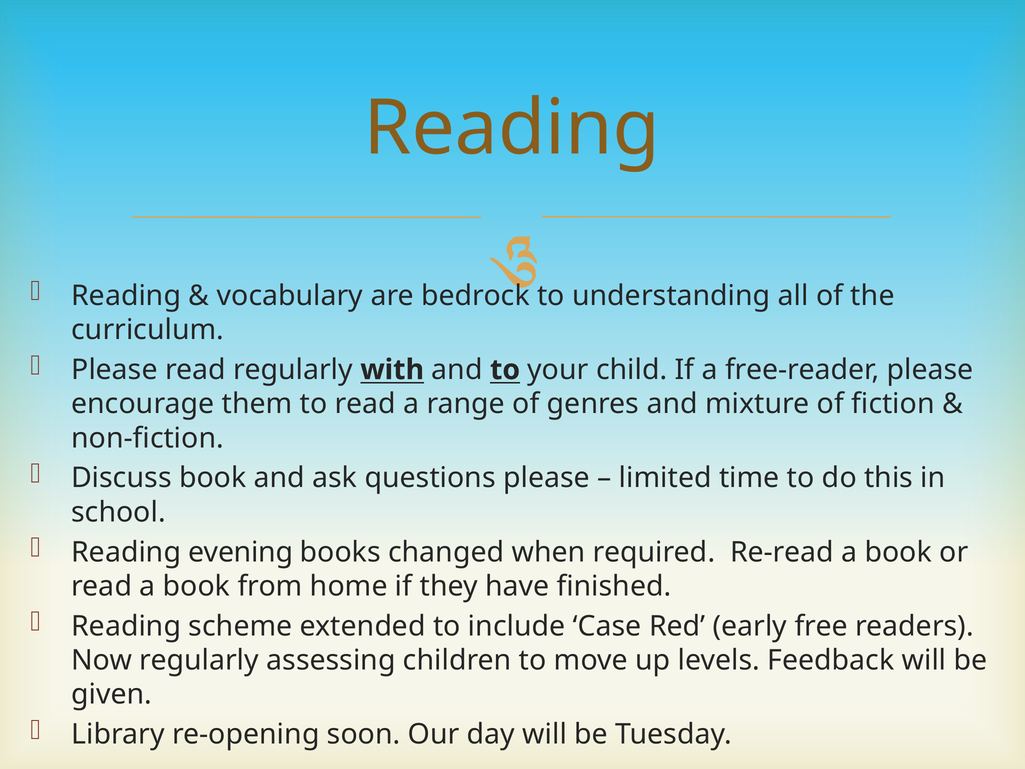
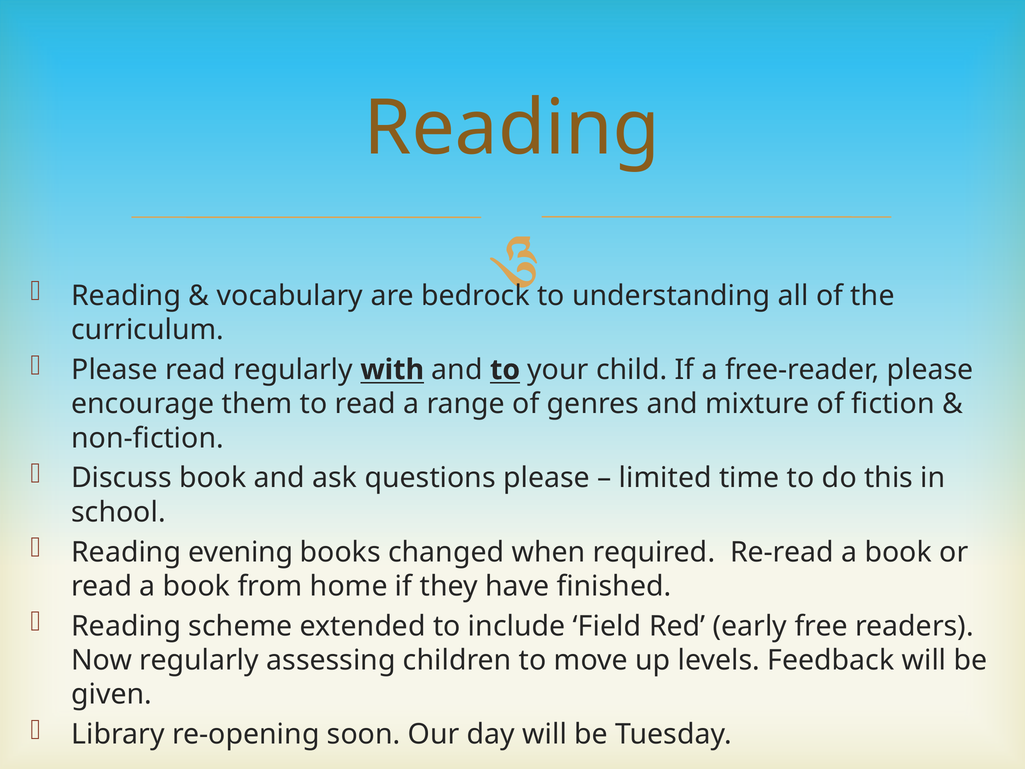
Case: Case -> Field (607, 626)
